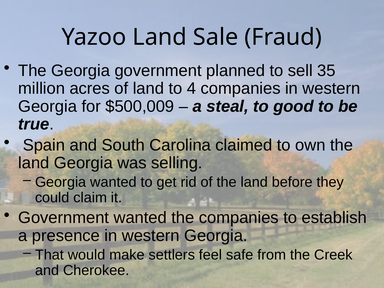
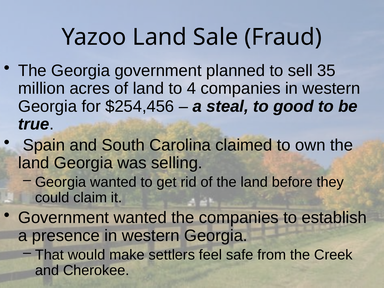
$500,009: $500,009 -> $254,456 (140, 106)
